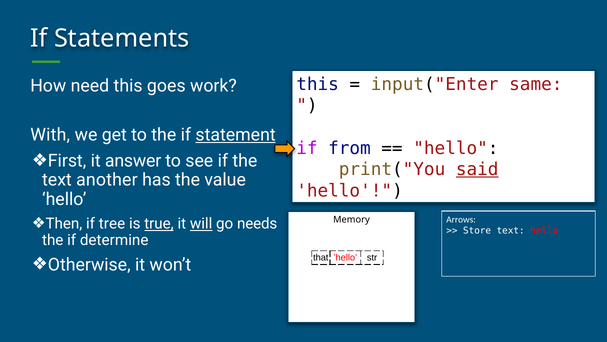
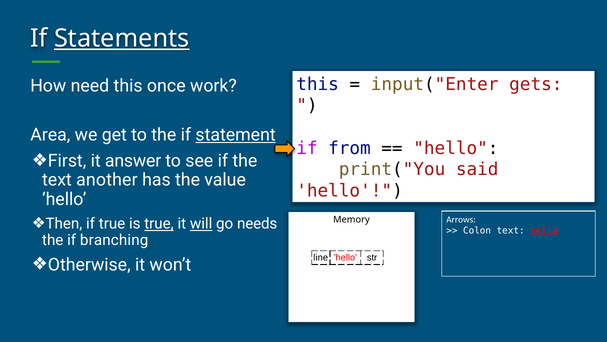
Statements underline: none -> present (122, 39)
same: same -> gets (536, 84)
goes: goes -> once (166, 86)
With: With -> Area (50, 135)
said underline: present -> none (477, 169)
if tree: tree -> true (112, 223)
Store: Store -> Colon (477, 230)
hello underline: none -> present (544, 230)
determine: determine -> branching (114, 240)
that: that -> line (321, 257)
